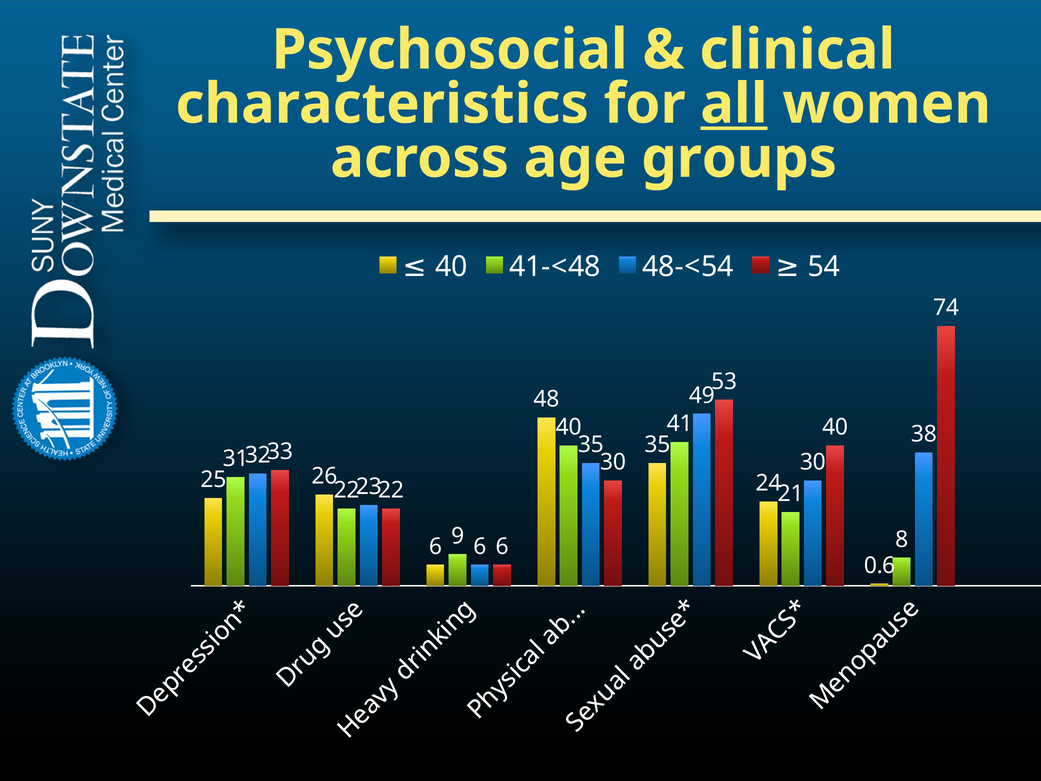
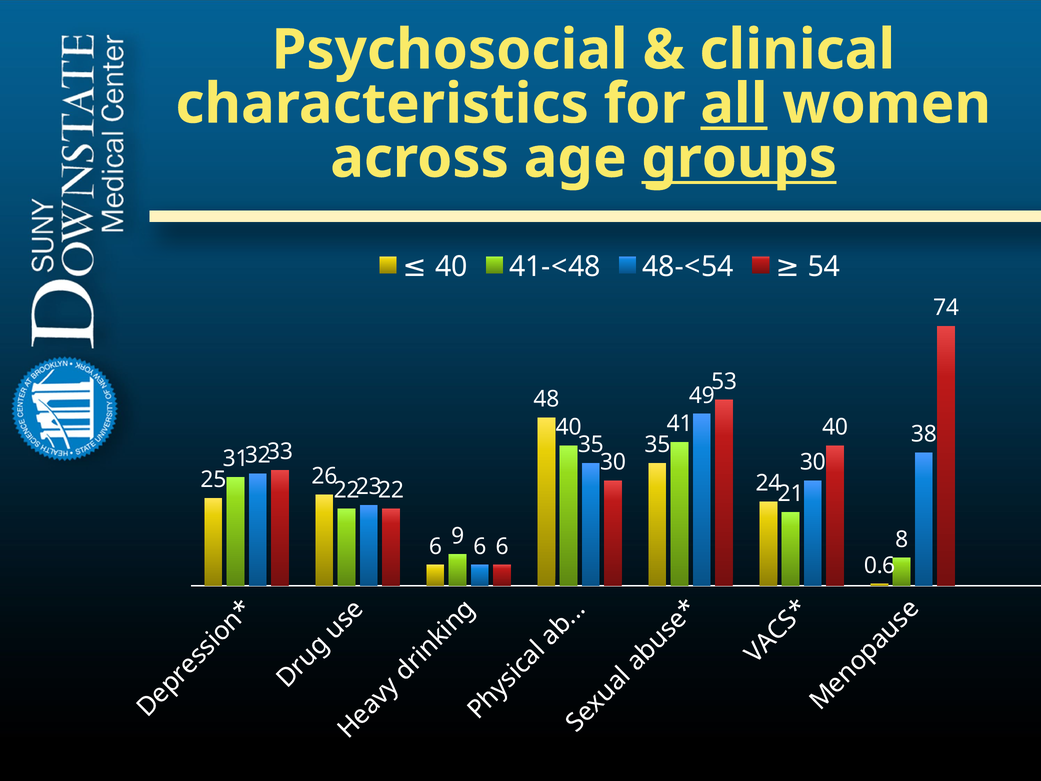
groups underline: none -> present (739, 158)
